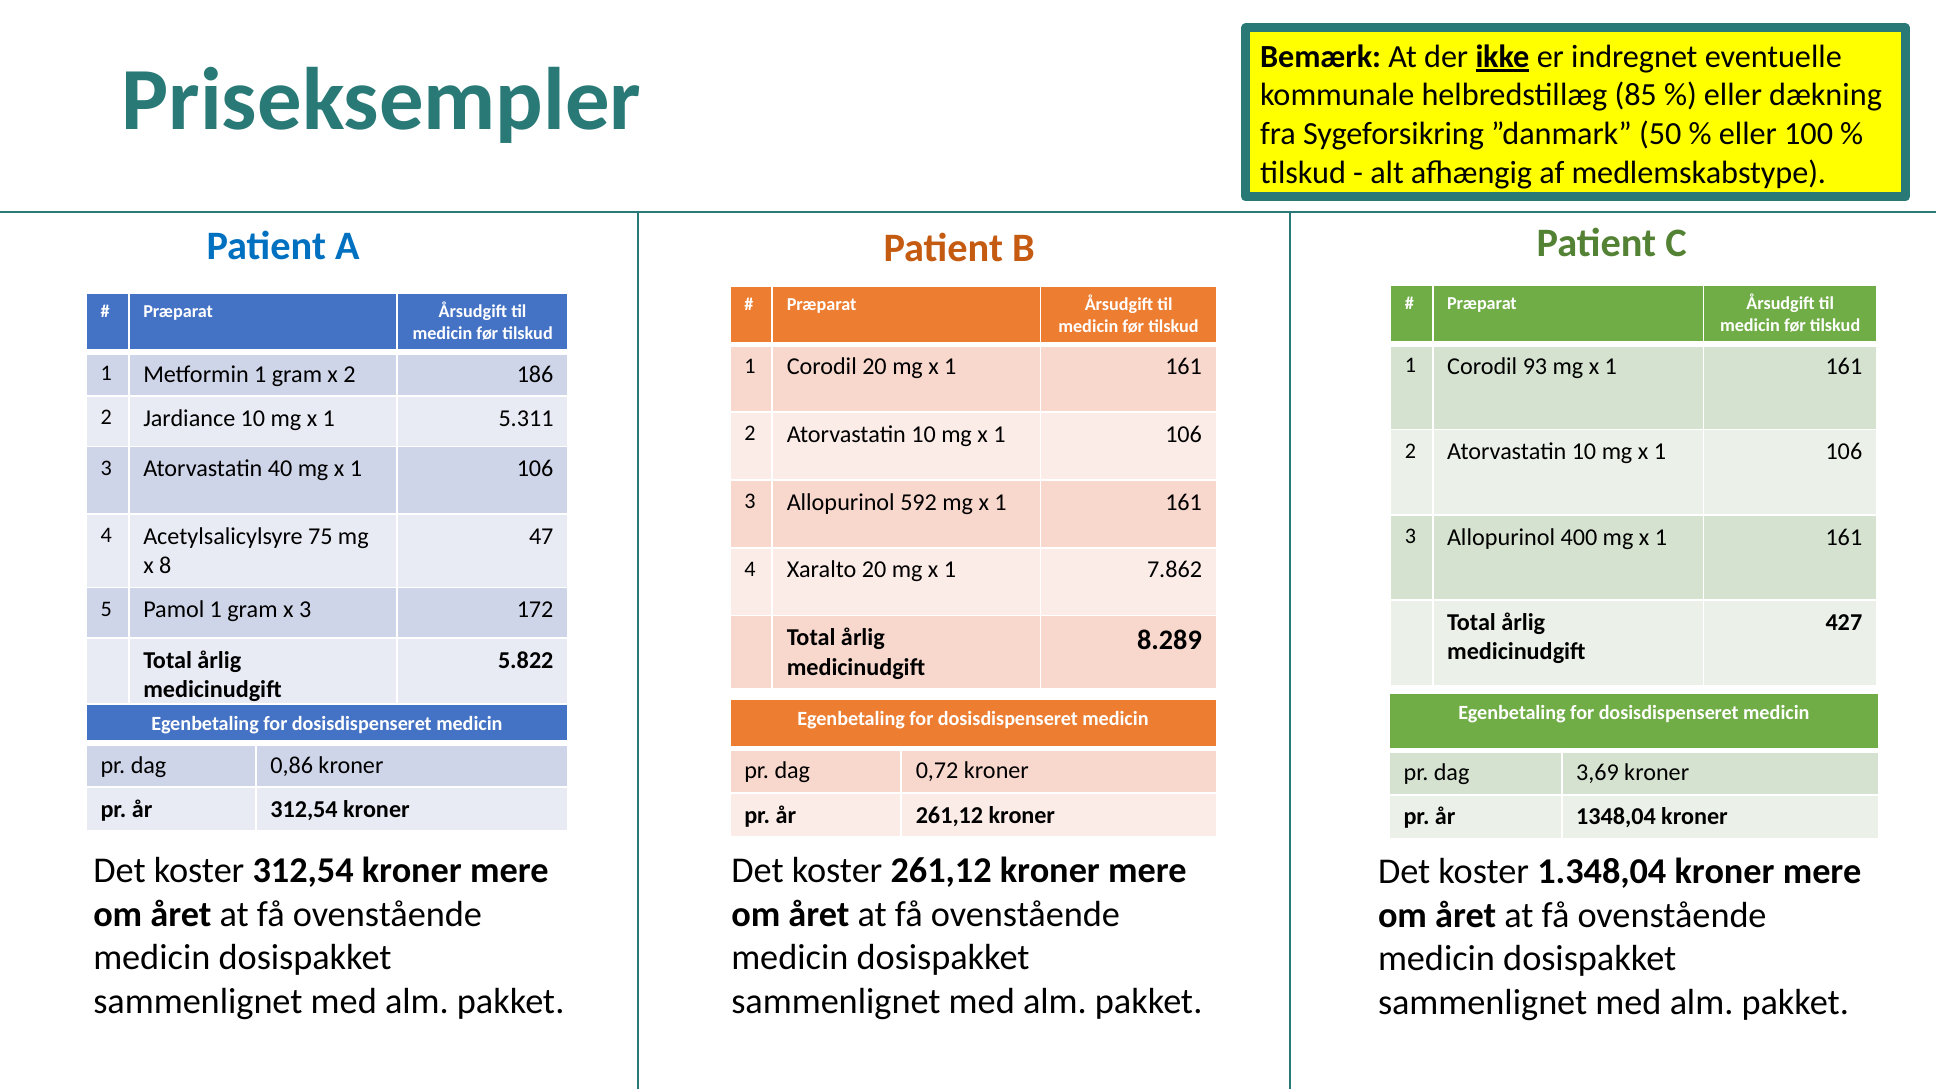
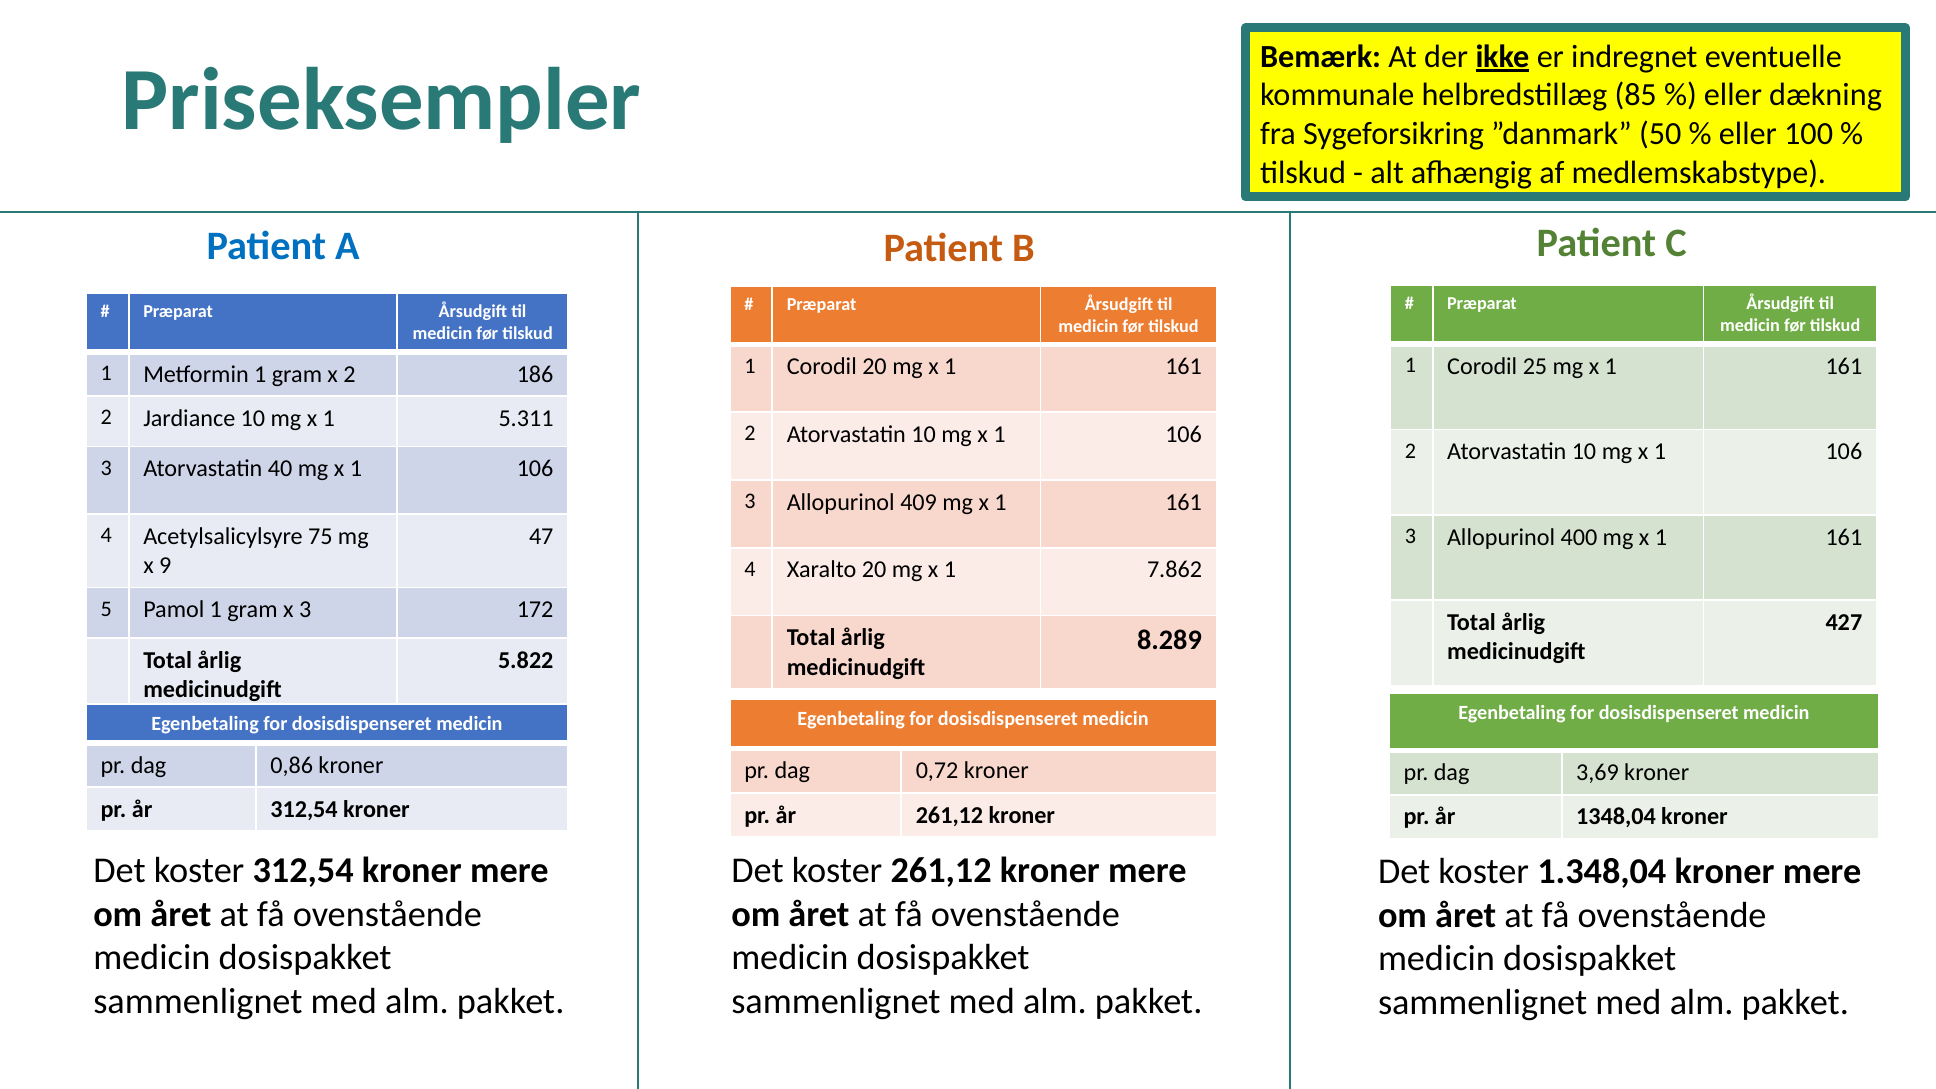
93: 93 -> 25 (1535, 366)
592: 592 -> 409 (919, 502)
8: 8 -> 9 (165, 566)
